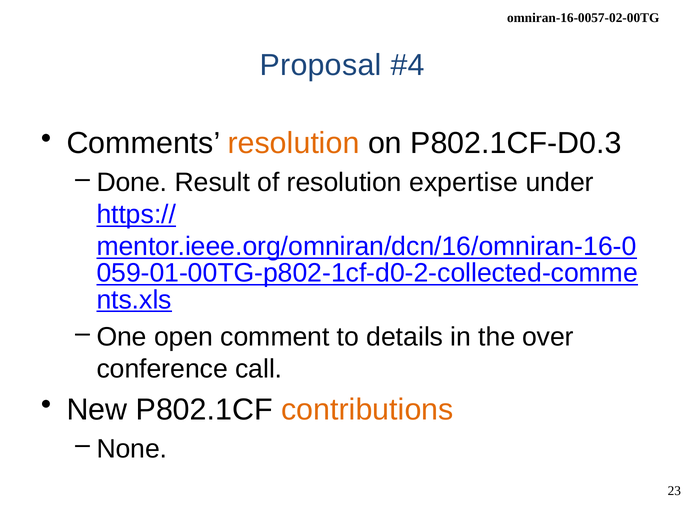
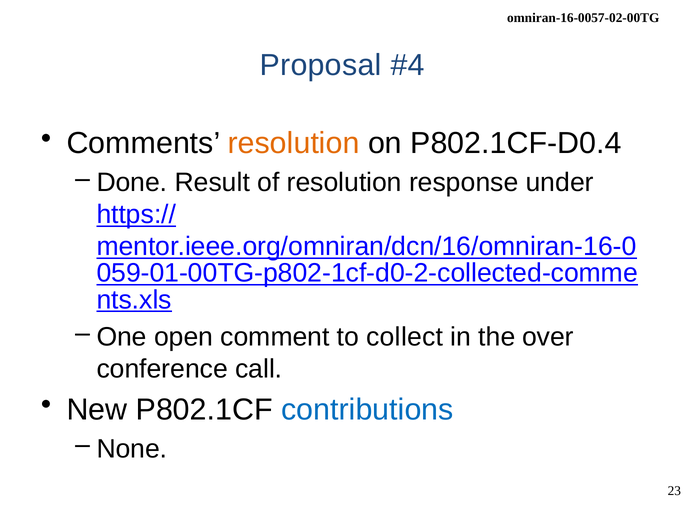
P802.1CF-D0.3: P802.1CF-D0.3 -> P802.1CF-D0.4 (516, 143)
expertise: expertise -> response (464, 183)
details: details -> collect (405, 337)
contributions colour: orange -> blue (367, 410)
